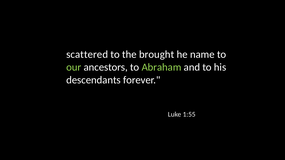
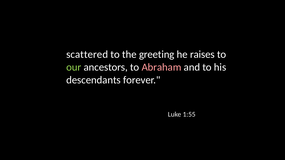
brought: brought -> greeting (157, 55)
name: name -> raises (202, 55)
Abraham colour: light green -> pink (161, 67)
